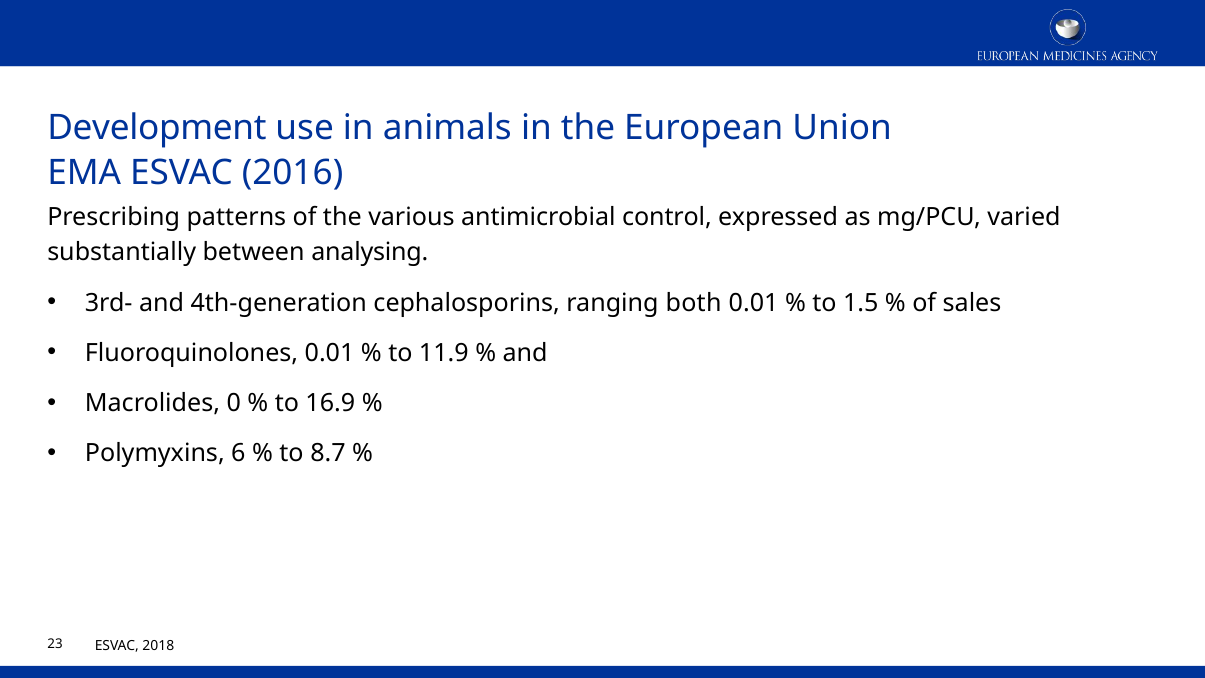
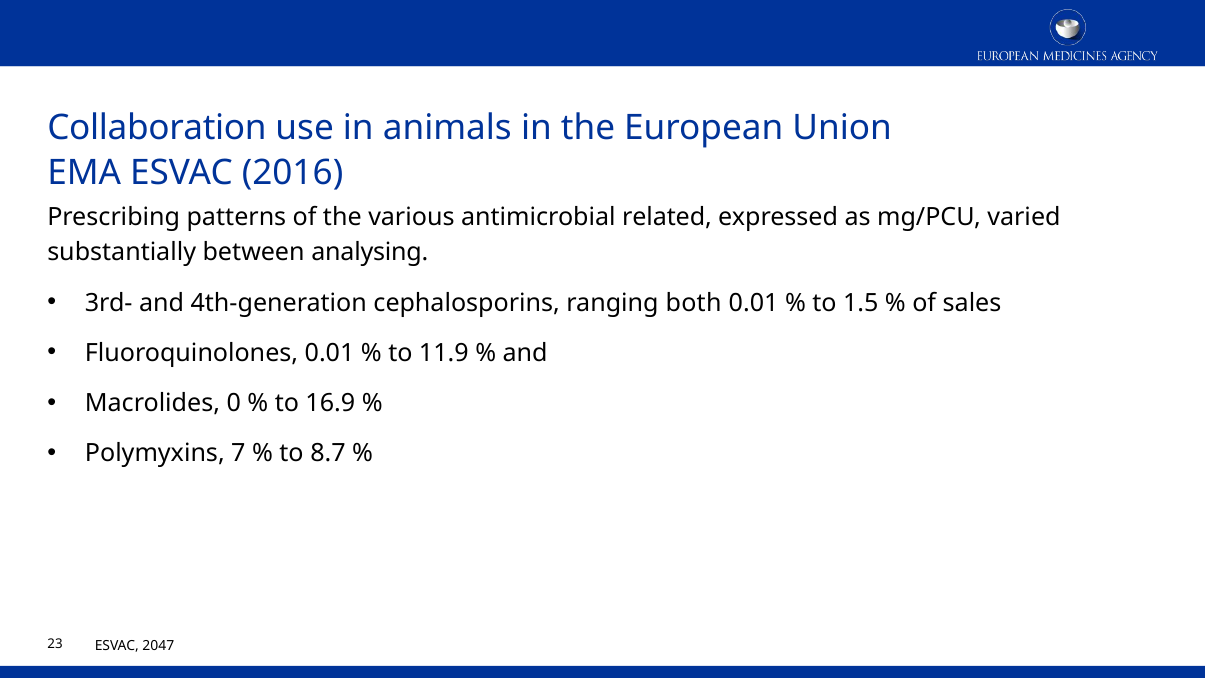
Development: Development -> Collaboration (157, 128)
control: control -> related (667, 217)
6: 6 -> 7 (238, 453)
2018: 2018 -> 2047 (158, 646)
